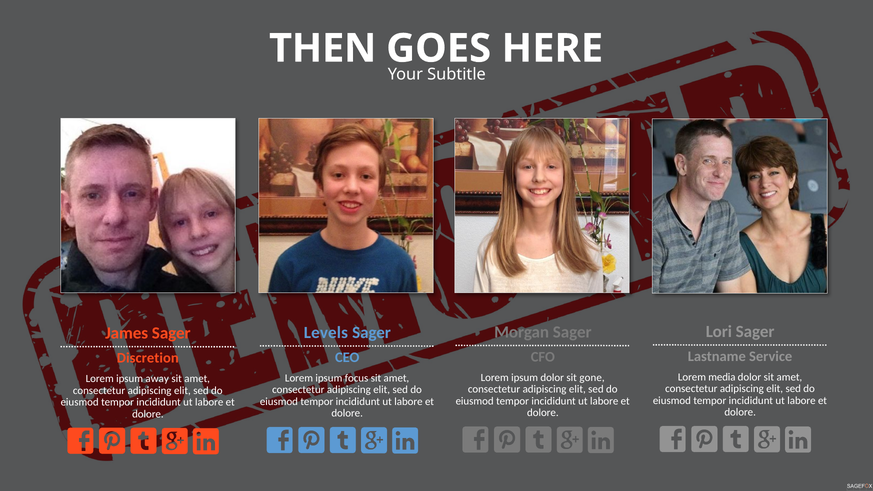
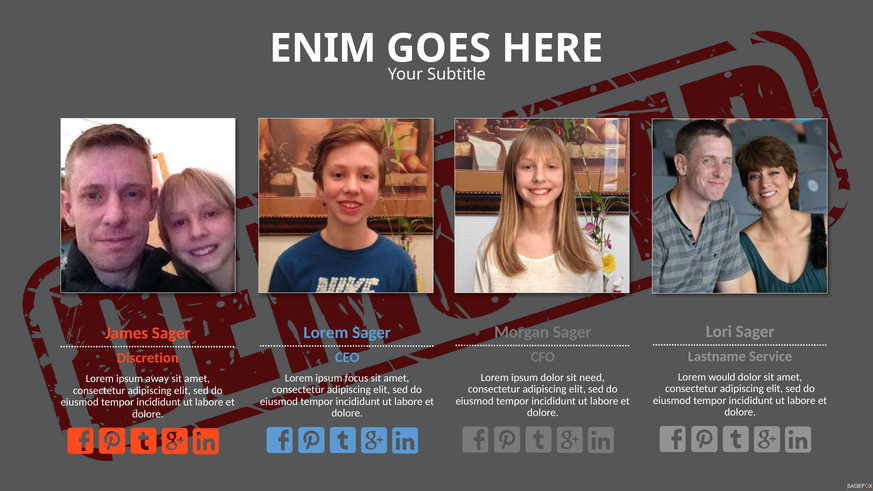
THEN: THEN -> ENIM (323, 48)
Levels: Levels -> Lorem (326, 332)
media: media -> would (722, 377)
gone: gone -> need (592, 378)
